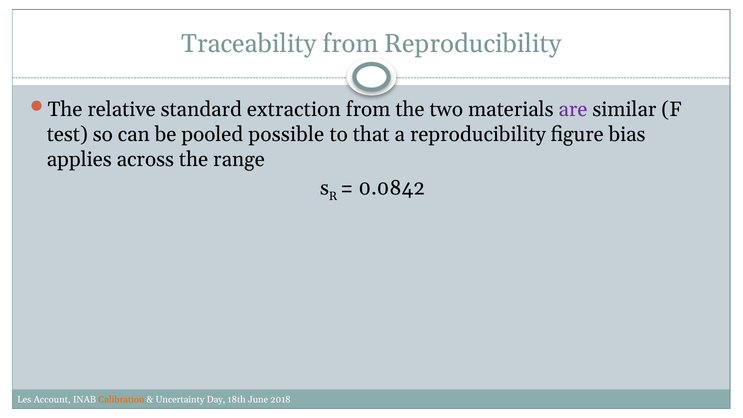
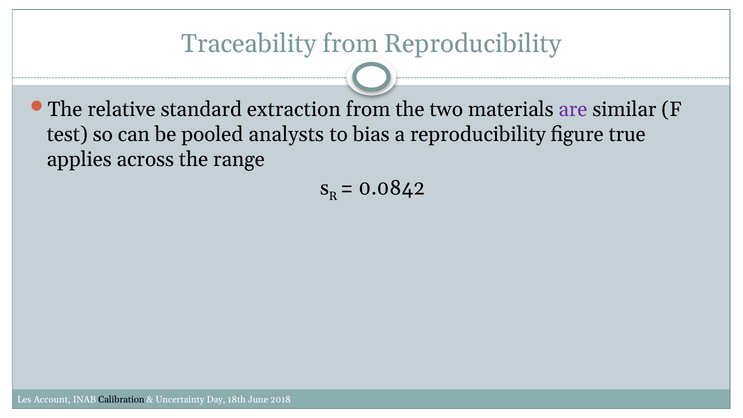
possible: possible -> analysts (286, 134)
that: that -> bias (371, 134)
bias: bias -> true (627, 134)
Calibration colour: orange -> black (121, 400)
